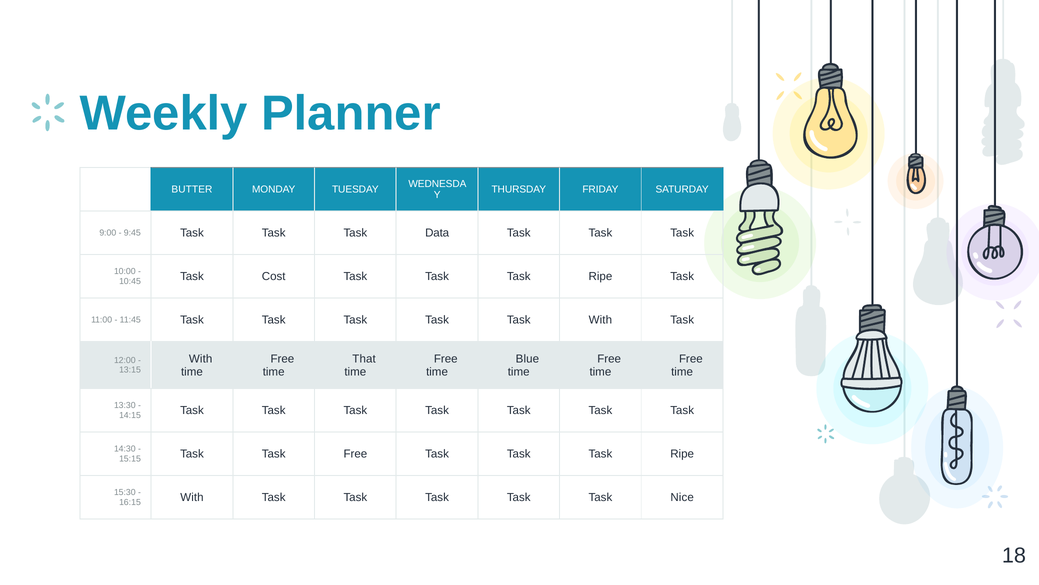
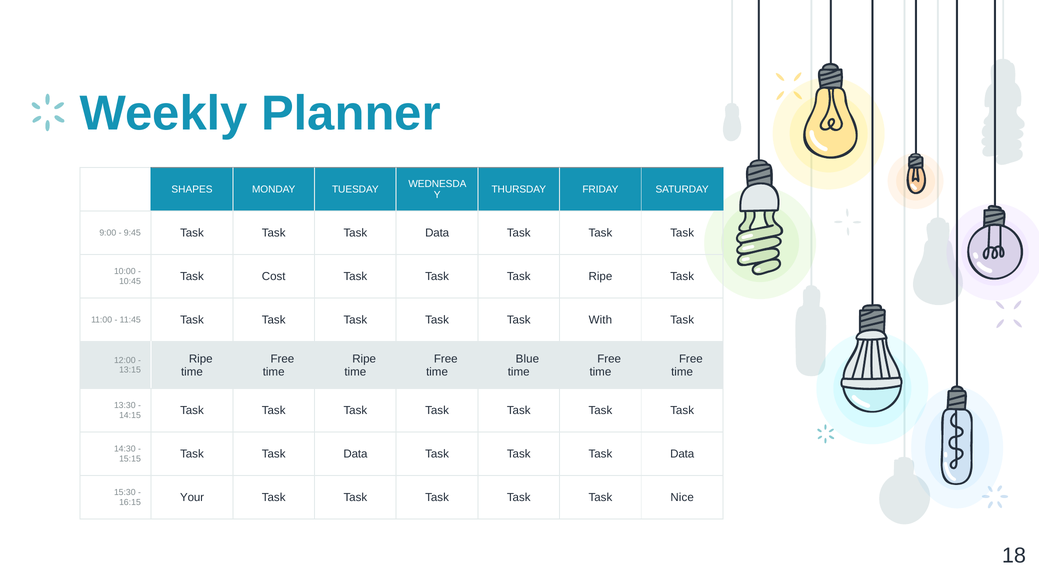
BUTTER: BUTTER -> SHAPES (192, 189)
With: With -> Ripe (201, 358)
That: That -> Ripe (364, 358)
15:15 Task Task Free: Free -> Data (355, 454)
Ripe: Ripe -> Data (682, 454)
16:15 With: With -> Your (192, 497)
